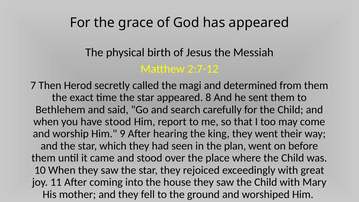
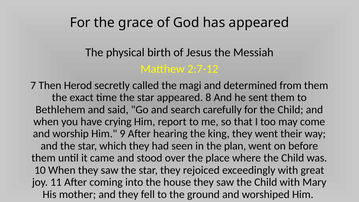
have stood: stood -> crying (118, 122)
